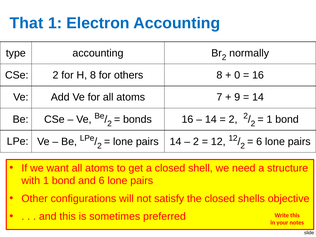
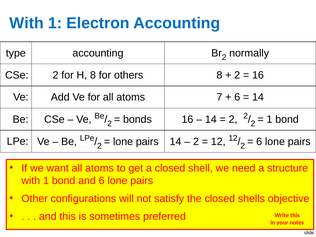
That: That -> With (27, 23)
0: 0 -> 2 (237, 75)
9: 9 -> 6 (237, 97)
